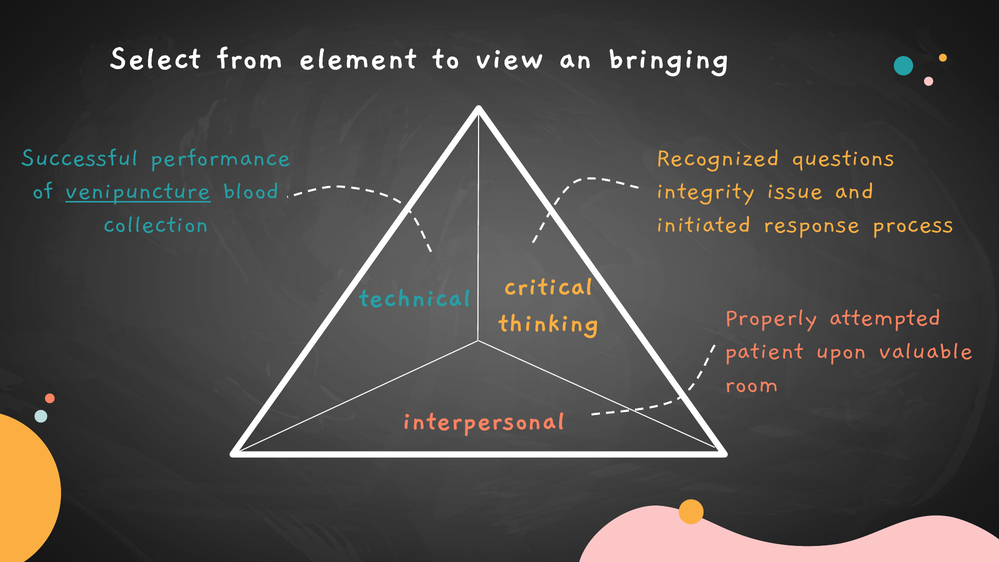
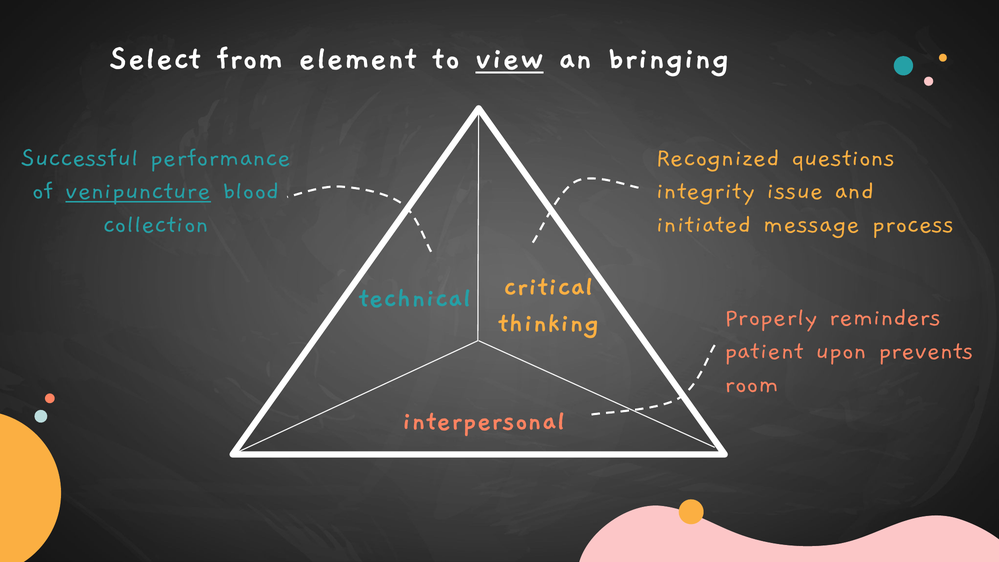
view underline: none -> present (509, 57)
response: response -> message (812, 223)
attempted: attempted -> reminders (885, 316)
valuable: valuable -> prevents (926, 349)
